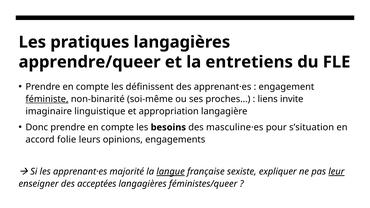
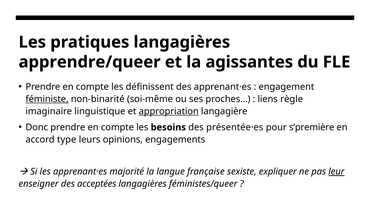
entretiens: entretiens -> agissantes (249, 62)
invite: invite -> règle (292, 99)
appropriation underline: none -> present (169, 111)
masculine·es: masculine·es -> présentée·es (235, 127)
s’situation: s’situation -> s’première (312, 127)
folie: folie -> type (67, 140)
langue underline: present -> none (171, 172)
